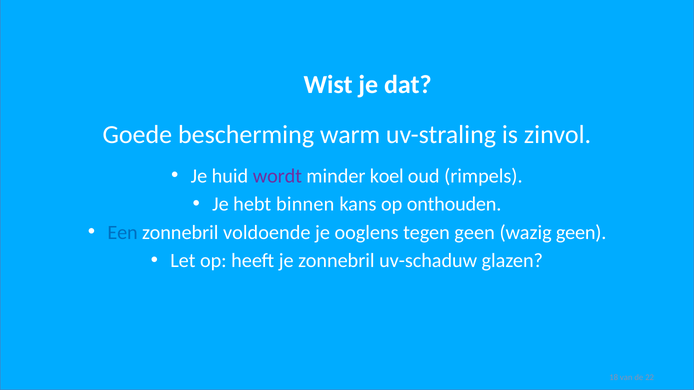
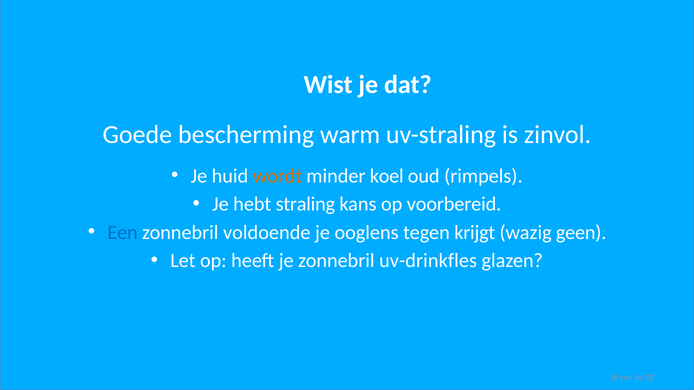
wordt colour: purple -> orange (277, 176)
binnen: binnen -> straling (305, 204)
onthouden: onthouden -> voorbereid (454, 204)
tegen geen: geen -> krijgt (475, 233)
uv-schaduw: uv-schaduw -> uv-drinkfles (428, 261)
